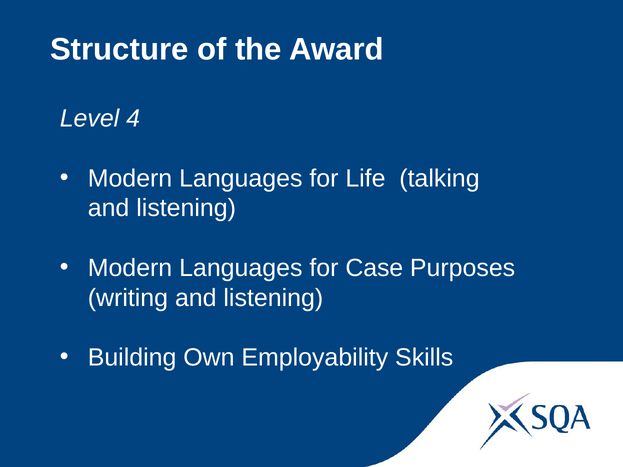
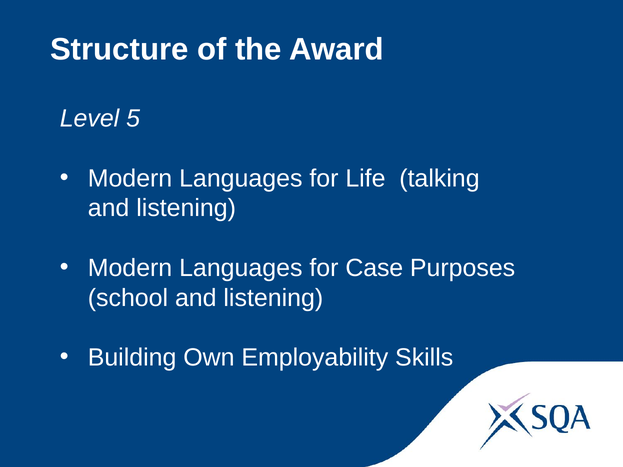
4: 4 -> 5 (133, 119)
writing: writing -> school (128, 298)
